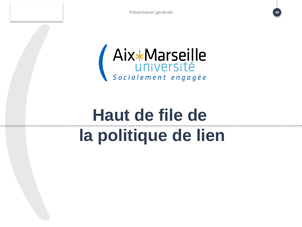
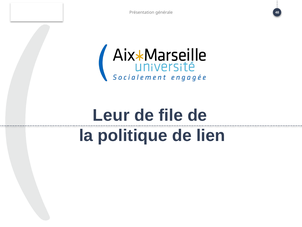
Haut: Haut -> Leur (111, 115)
